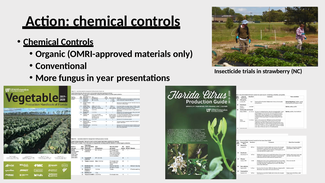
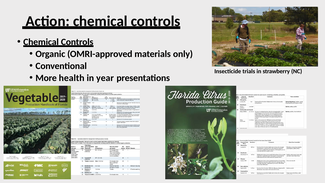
fungus: fungus -> health (72, 78)
